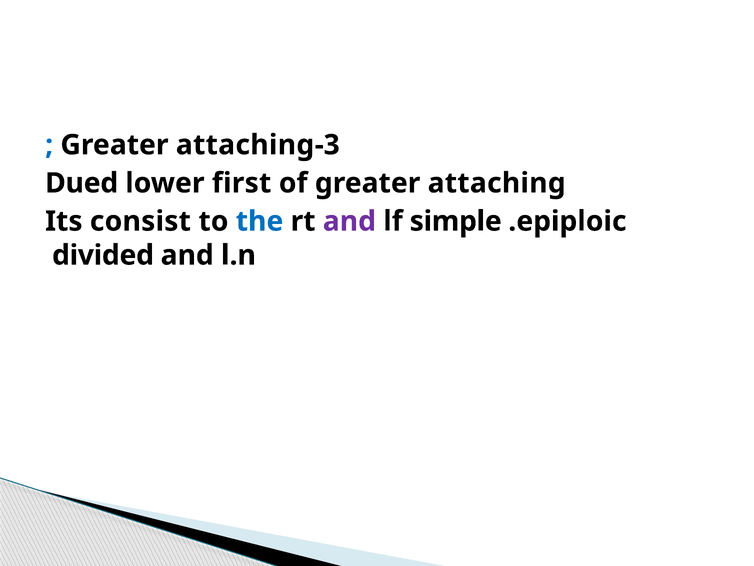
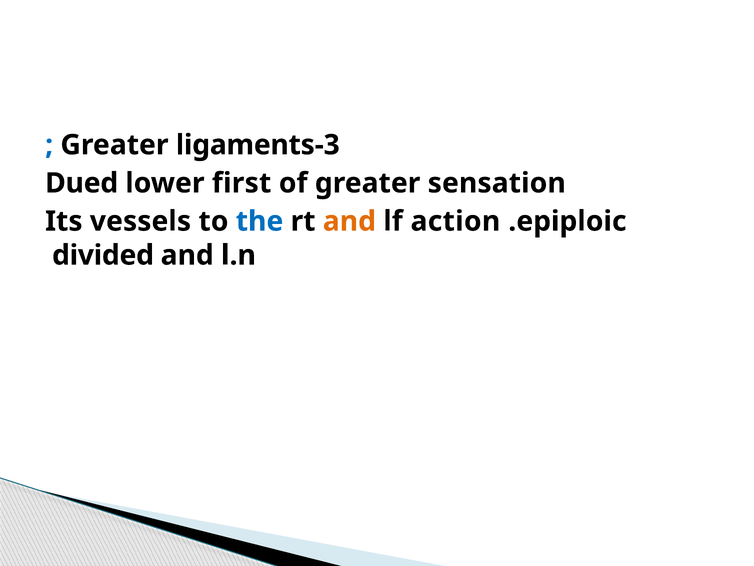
attaching: attaching -> ligaments (245, 145)
of greater attaching: attaching -> sensation (497, 183)
consist: consist -> vessels (140, 221)
and colour: purple -> orange (349, 221)
simple: simple -> action (455, 221)
